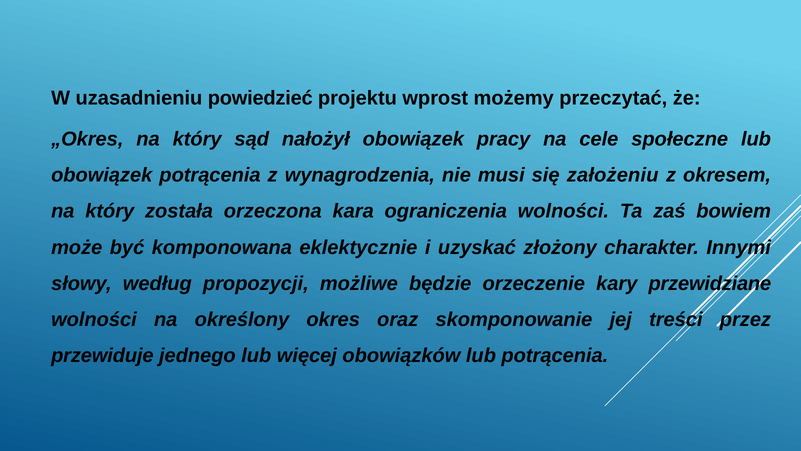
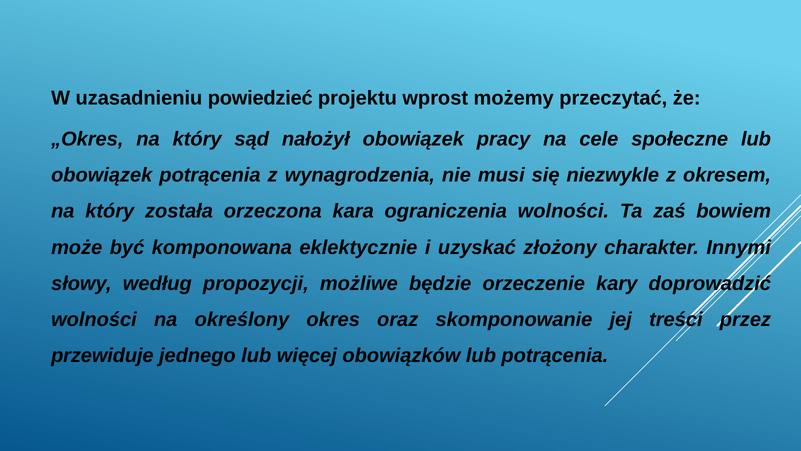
założeniu: założeniu -> niezwykle (613, 175)
przewidziane: przewidziane -> doprowadzić (710, 283)
